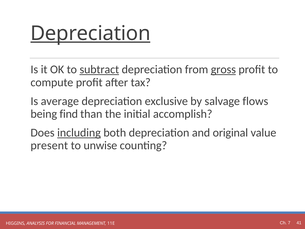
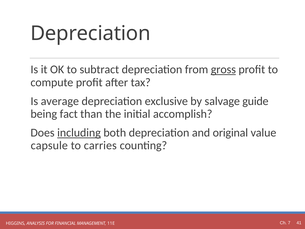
Depreciation underline: present -> none (90, 33)
subtract underline: present -> none (99, 69)
flows: flows -> guide (255, 101)
find: find -> fact (69, 114)
present: present -> capsule (49, 145)
unwise: unwise -> carries (100, 145)
